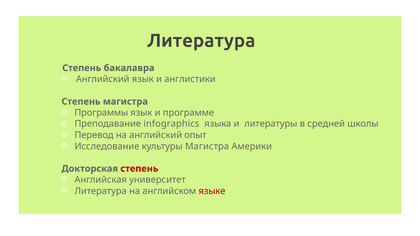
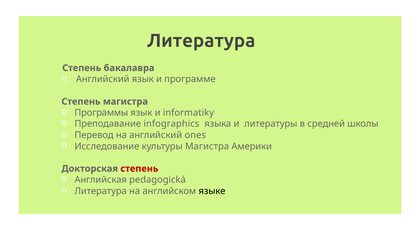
англистики: англистики -> программе (190, 79)
программе: программе -> informatiky (188, 113)
опыт: опыт -> ones (195, 135)
университет: университет -> pedagogická (157, 180)
языке colour: red -> black (212, 191)
